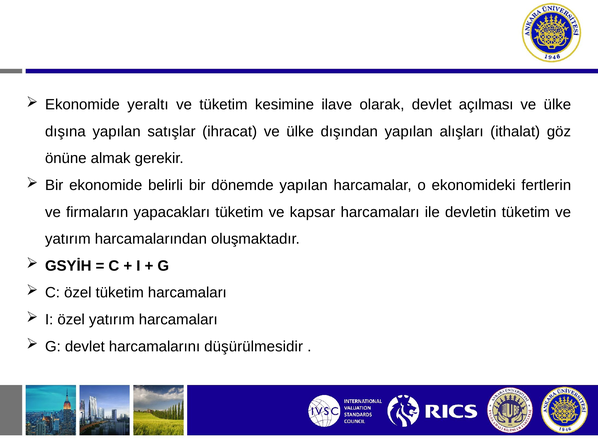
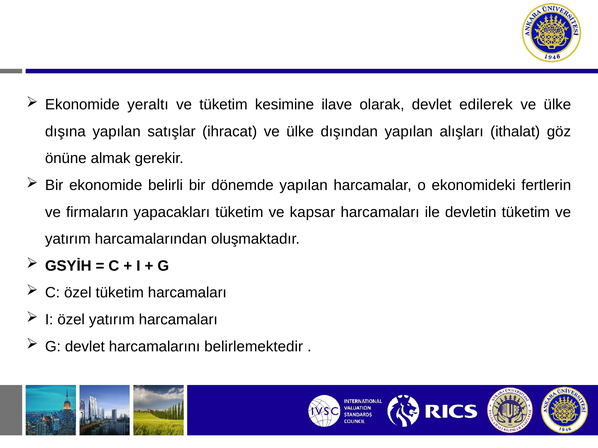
açılması: açılması -> edilerek (486, 105)
düşürülmesidir: düşürülmesidir -> belirlemektedir (254, 347)
